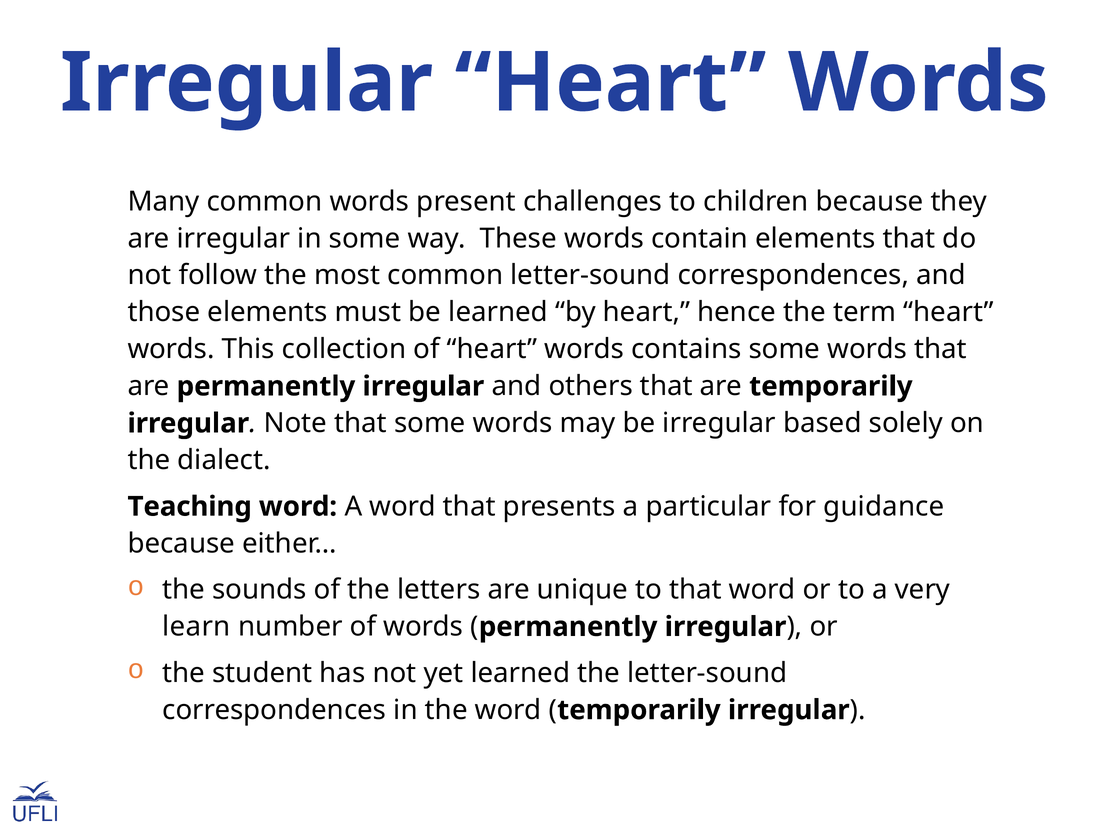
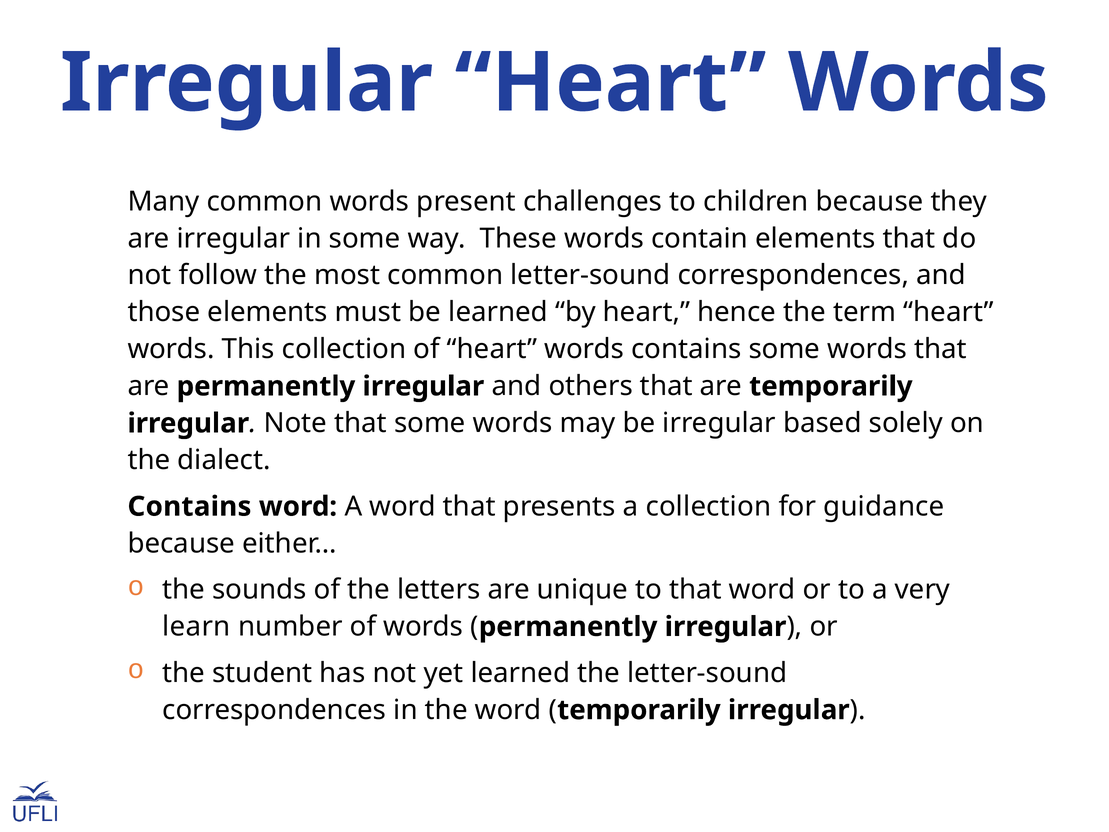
Teaching: Teaching -> Contains (189, 506)
a particular: particular -> collection (708, 506)
